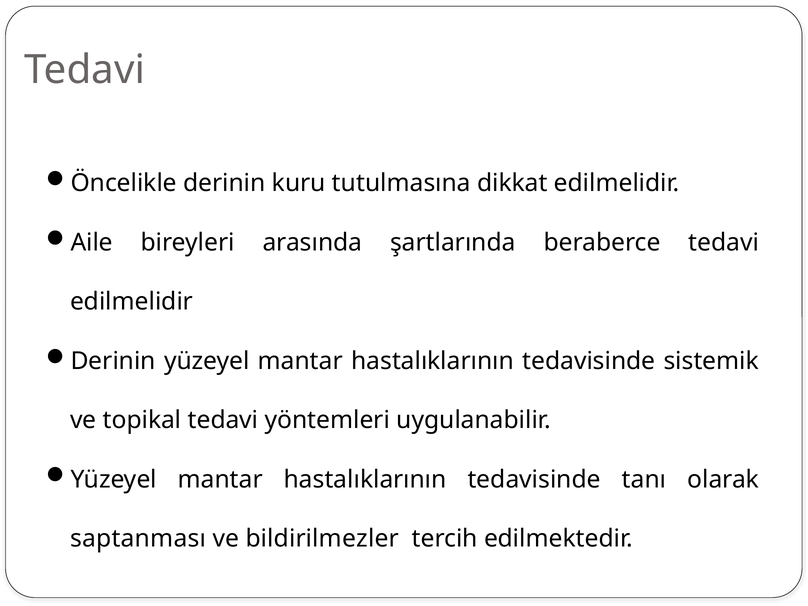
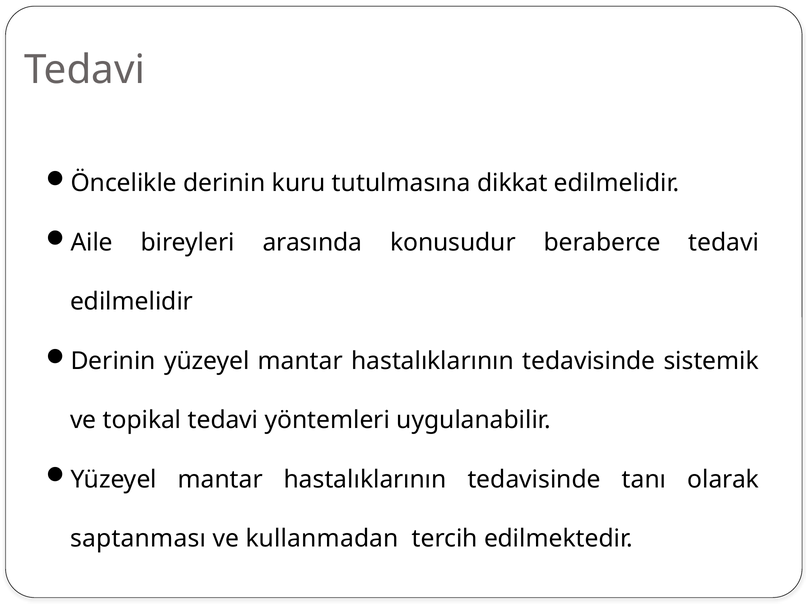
şartlarında: şartlarında -> konusudur (453, 242)
bildirilmezler: bildirilmezler -> kullanmadan (322, 539)
